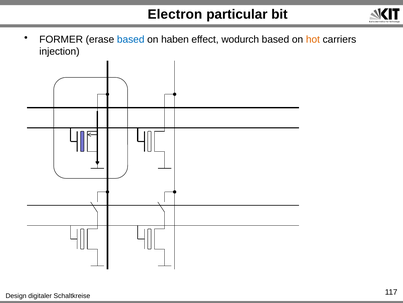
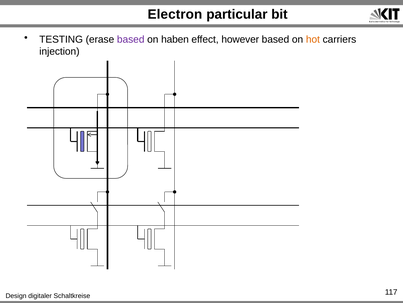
FORMER: FORMER -> TESTING (61, 39)
based colour: blue -> purple (131, 39)
wodurch: wodurch -> however (240, 39)
